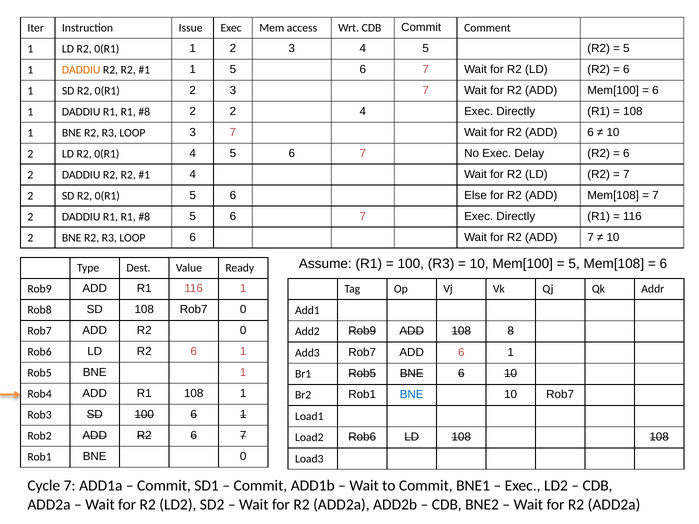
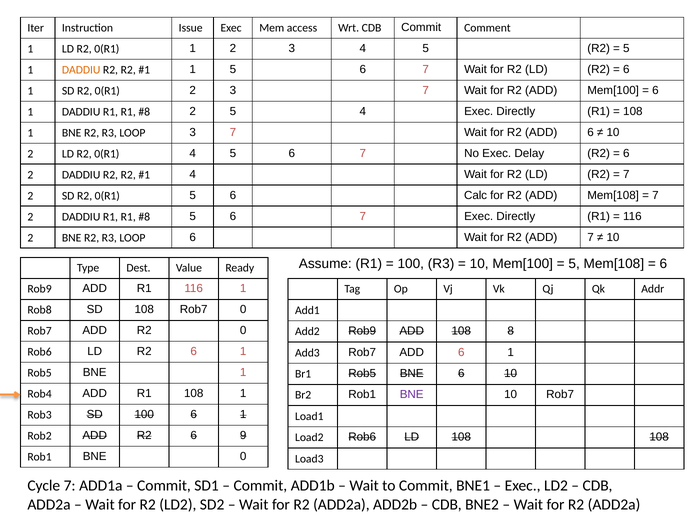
2 2: 2 -> 5 (233, 111)
Else: Else -> Calc (476, 195)
BNE colour: blue -> purple (412, 395)
R2 6 7: 7 -> 9 (243, 436)
